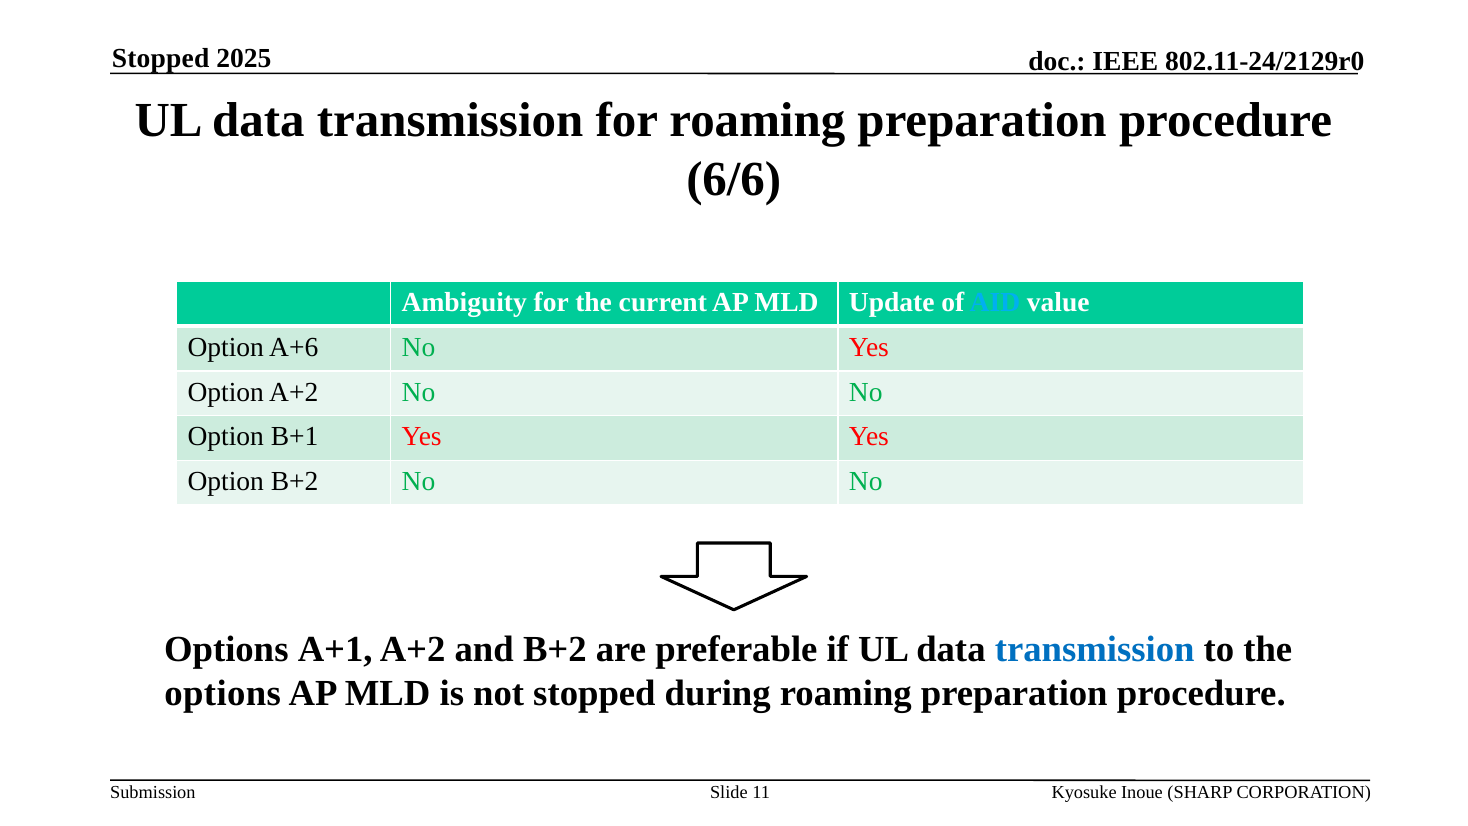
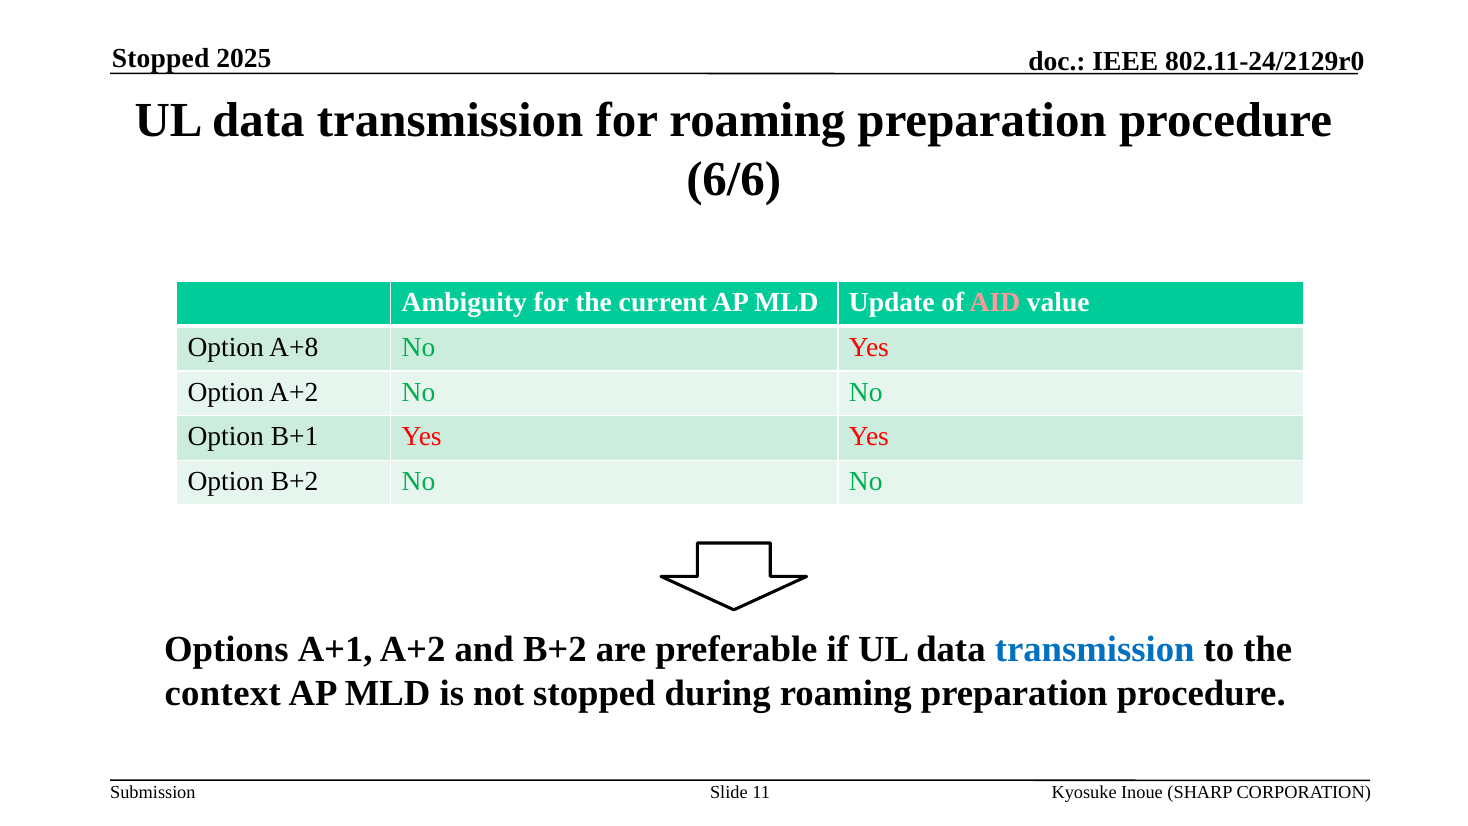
AID colour: light blue -> pink (995, 303)
A+6: A+6 -> A+8 (294, 347)
options: options -> context (223, 693)
